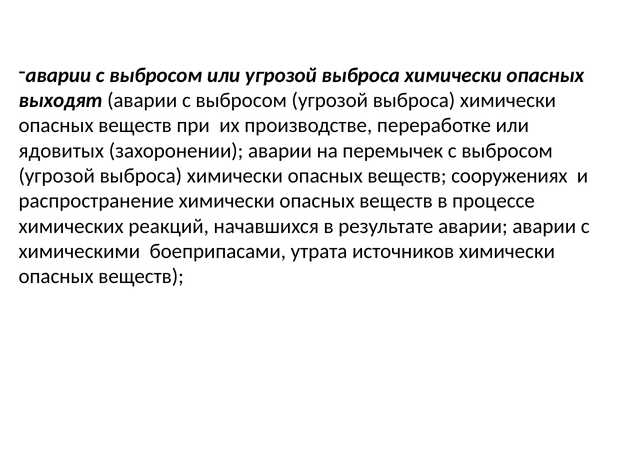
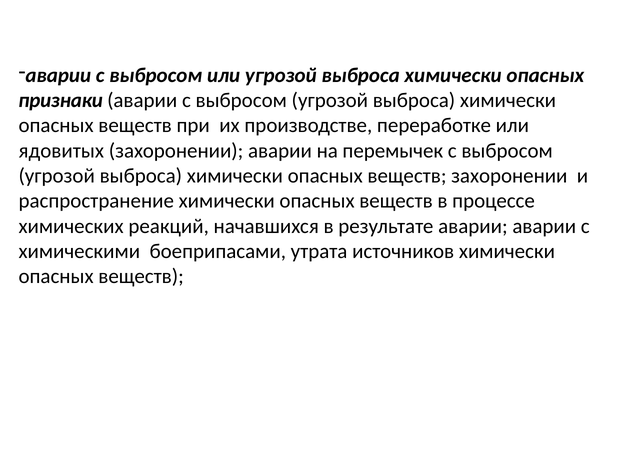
выходят: выходят -> признаки (61, 100)
веществ сооружениях: сооружениях -> захоронении (509, 176)
